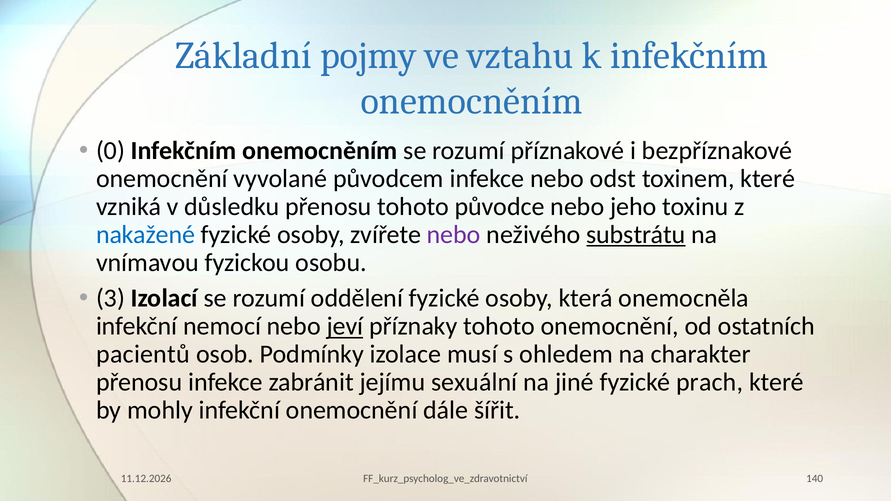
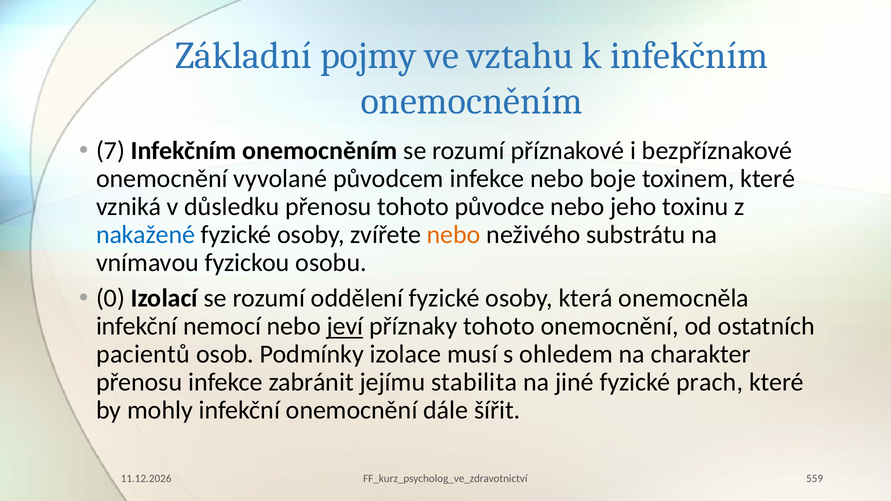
0: 0 -> 7 (110, 151)
odst: odst -> boje (613, 179)
nebo colour: purple -> orange (454, 235)
substrátu underline: present -> none (636, 235)
3: 3 -> 0 (110, 298)
sexuální: sexuální -> stabilita (474, 383)
140: 140 -> 559 (815, 479)
